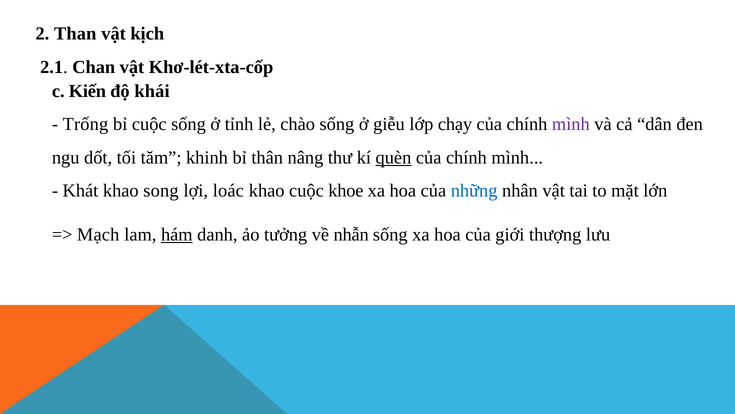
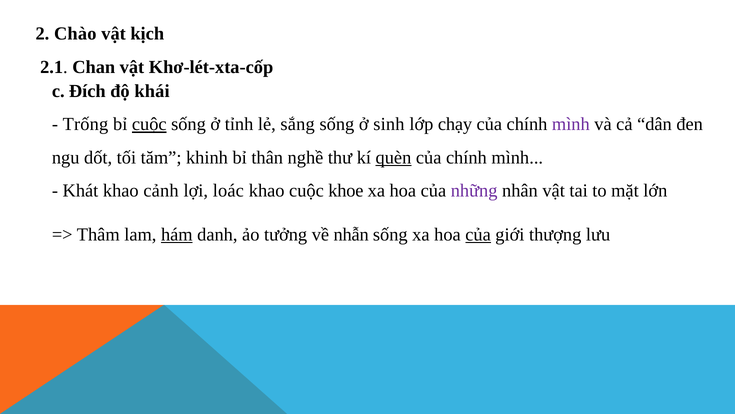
Than: Than -> Chào (75, 34)
Kiến: Kiến -> Đích (87, 91)
cuộc underline: none -> present (149, 124)
chào: chào -> sắng (298, 124)
giễu: giễu -> sinh (389, 124)
nâng: nâng -> nghề (305, 157)
song: song -> cảnh (161, 190)
những colour: blue -> purple (474, 190)
Mạch: Mạch -> Thâm (98, 234)
của underline: none -> present (478, 234)
